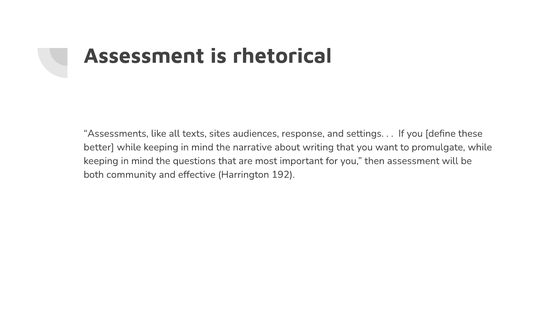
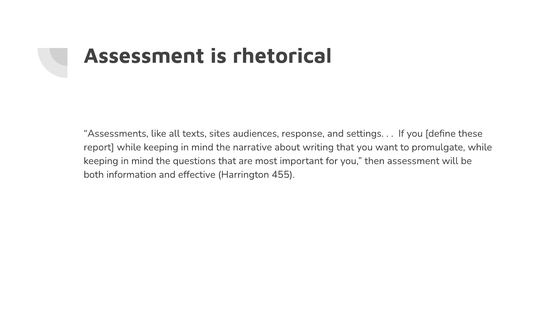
better: better -> report (99, 147)
community: community -> information (131, 174)
192: 192 -> 455 (283, 174)
